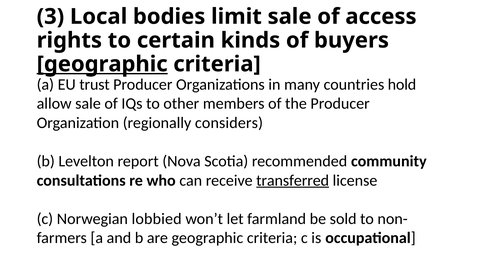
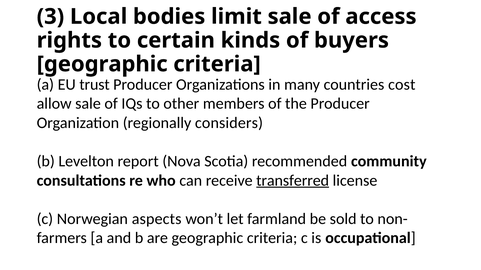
geographic underline: present -> none (102, 64)
hold: hold -> cost (402, 85)
lobbied: lobbied -> aspects (157, 219)
